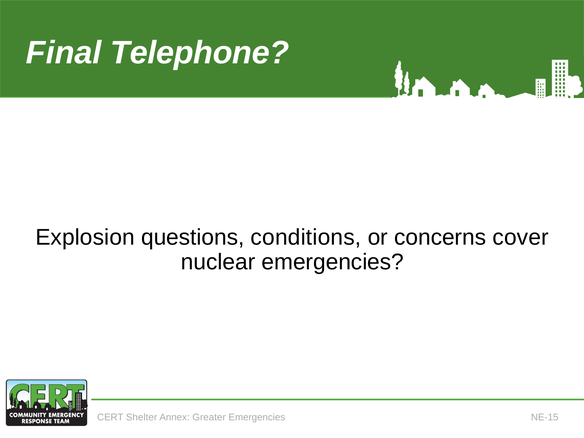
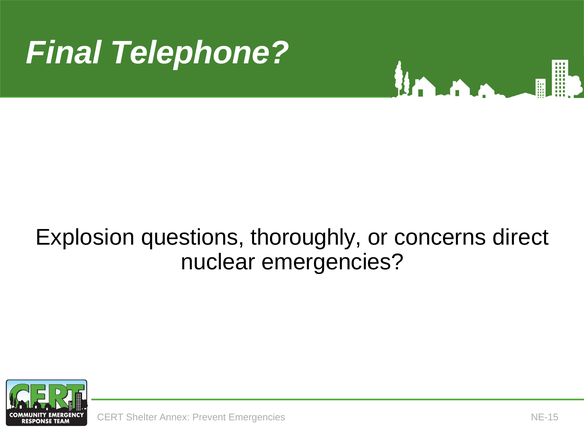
conditions: conditions -> thoroughly (306, 237)
cover: cover -> direct (521, 237)
Greater: Greater -> Prevent (209, 417)
